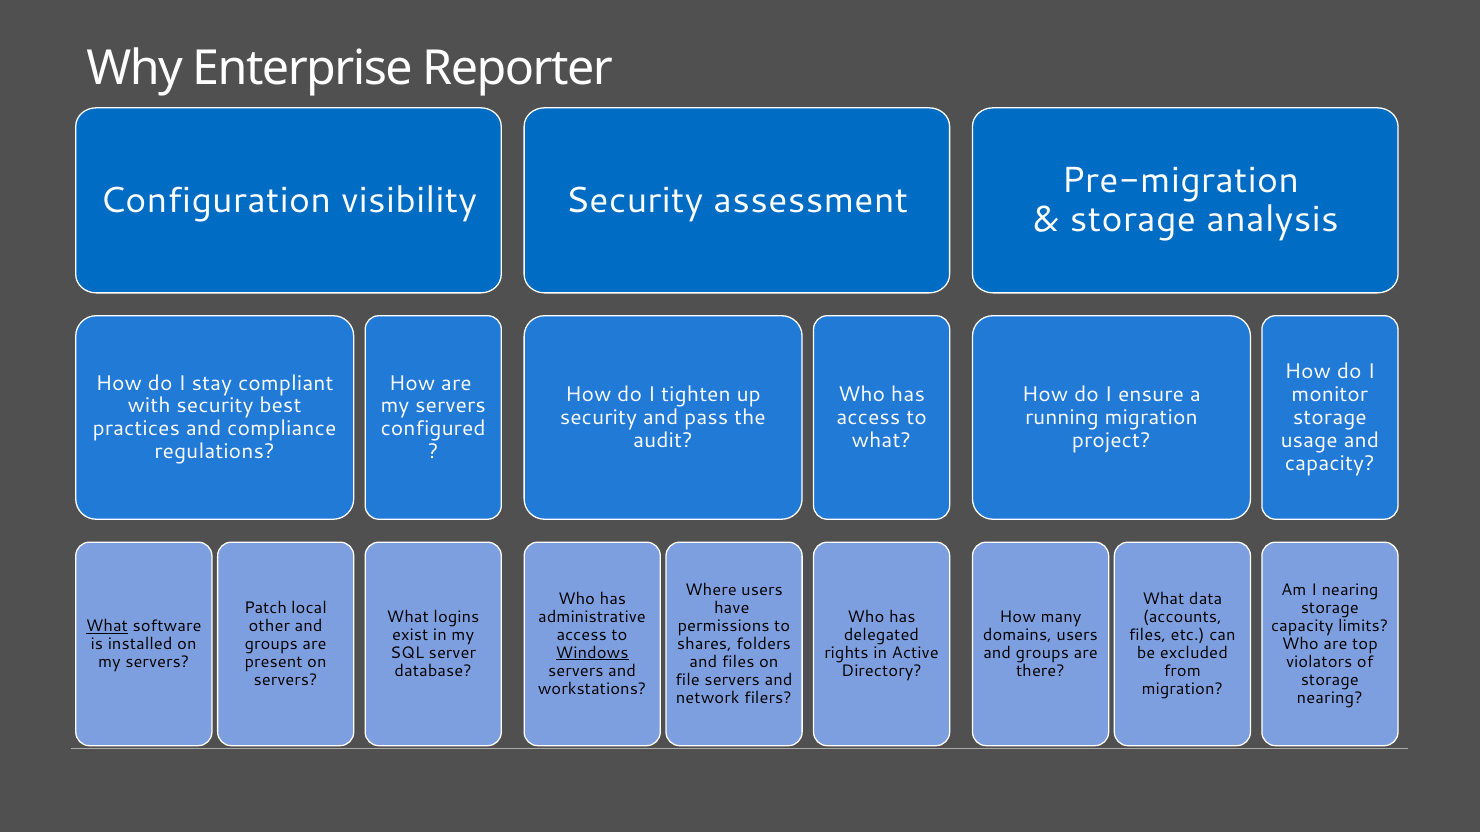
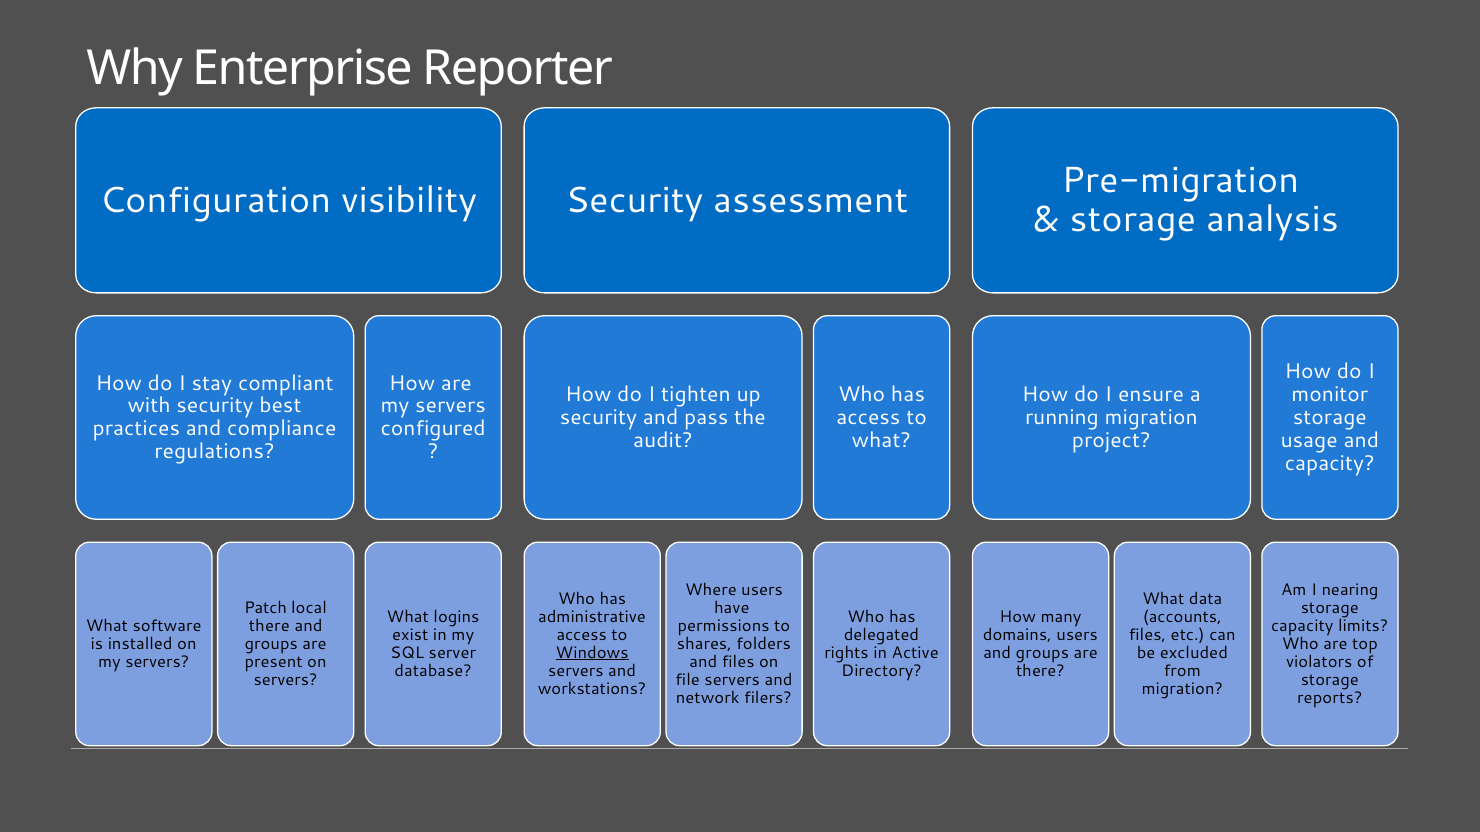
What underline: present -> none (107, 626)
other: other -> there (269, 626)
nearing: nearing -> reports (1330, 698)
